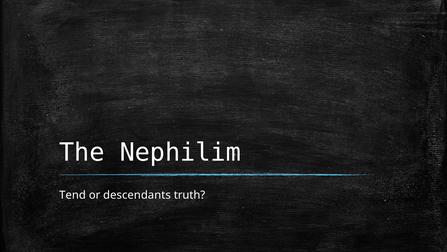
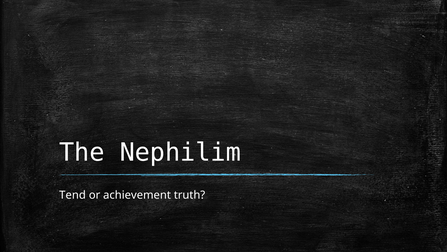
descendants: descendants -> achievement (137, 195)
